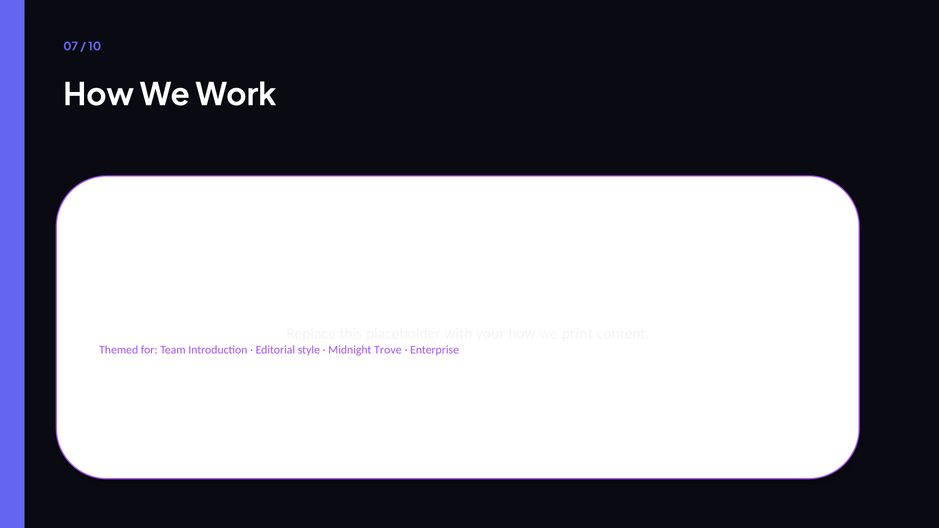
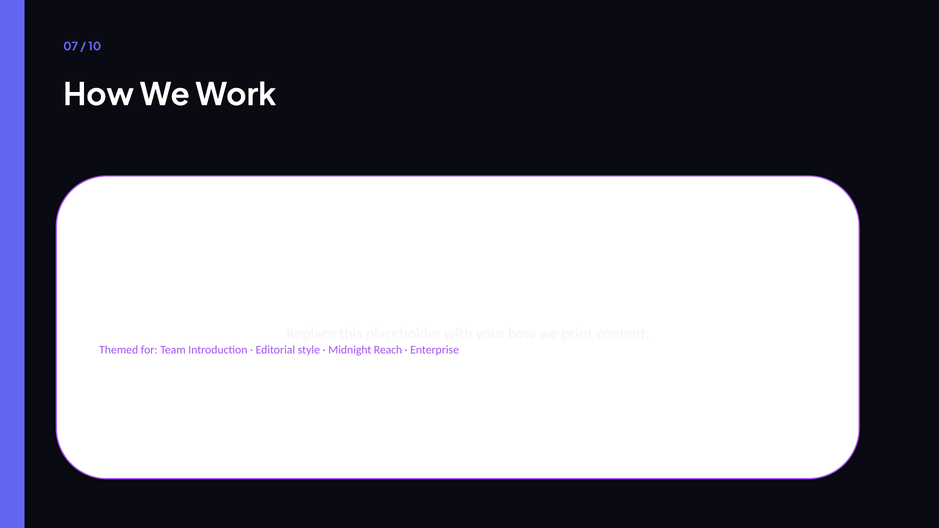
Trove: Trove -> Reach (388, 350)
